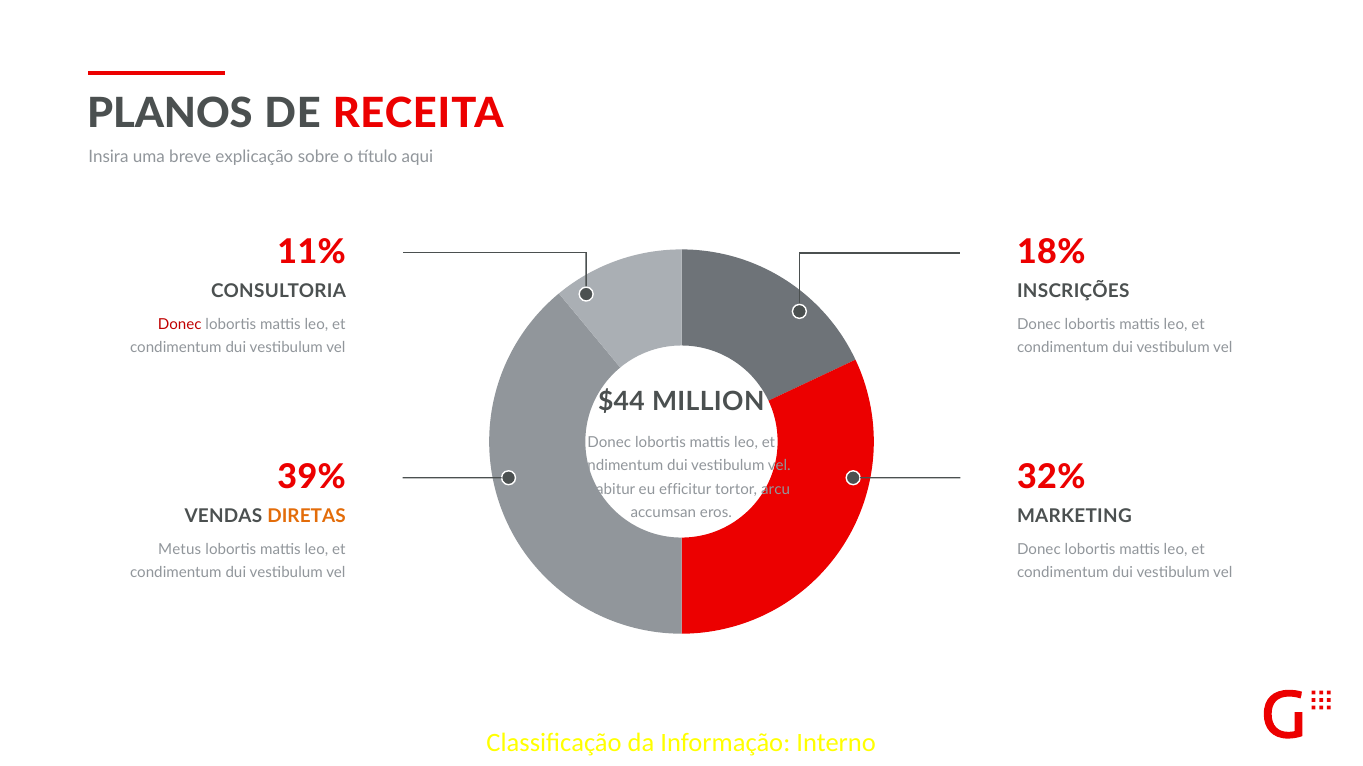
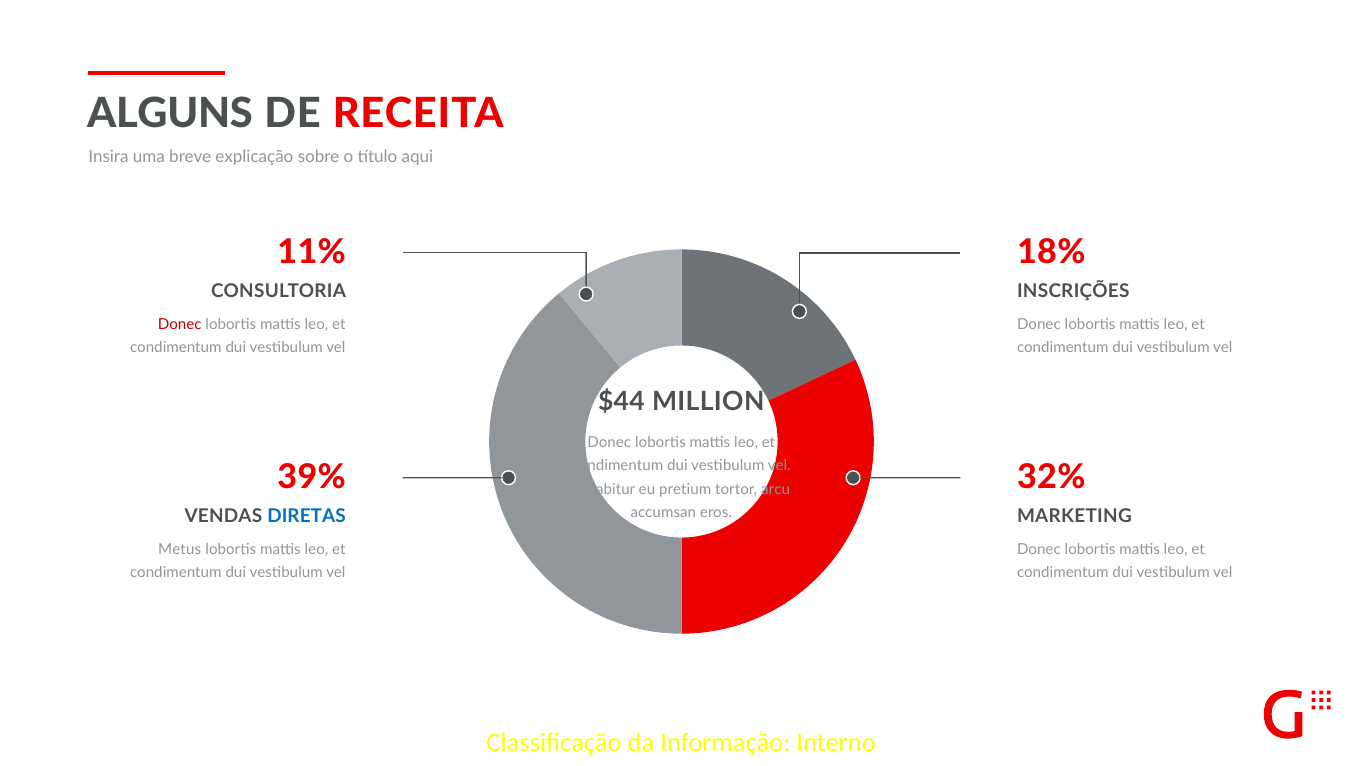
PLANOS: PLANOS -> ALGUNS (170, 114)
efficitur: efficitur -> pretium (685, 490)
DIRETAS colour: orange -> blue (307, 516)
